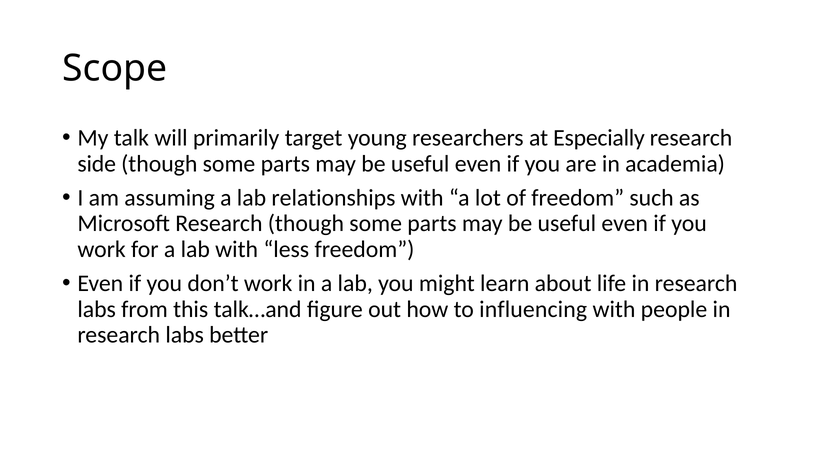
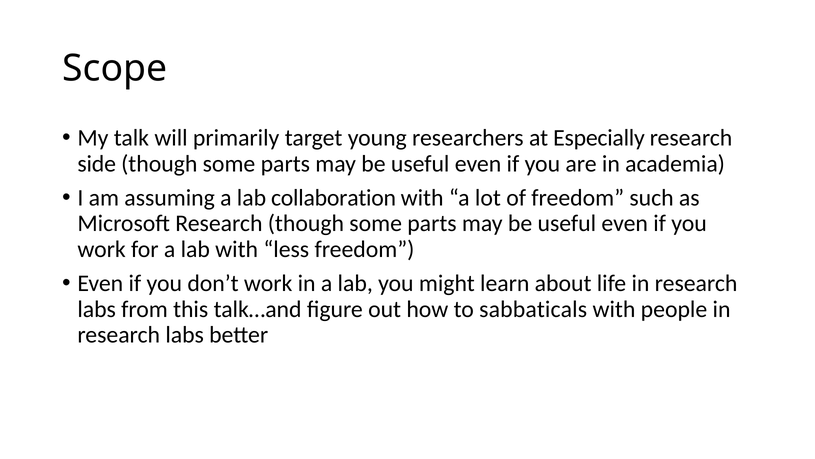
relationships: relationships -> collaboration (334, 198)
influencing: influencing -> sabbaticals (533, 309)
